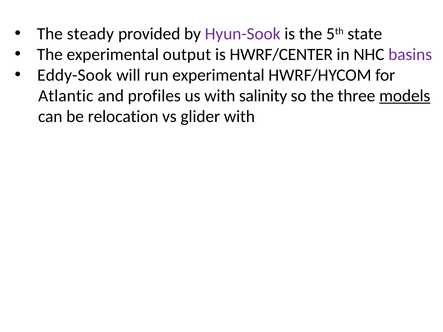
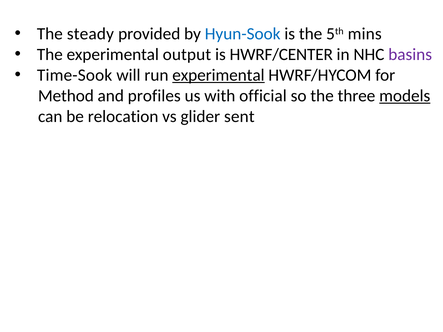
Hyun-Sook colour: purple -> blue (243, 34)
state: state -> mins (365, 34)
Eddy-Sook: Eddy-Sook -> Time-Sook (75, 75)
experimental underline: none -> present (218, 75)
Atlantic: Atlantic -> Method (66, 96)
salinity: salinity -> official (263, 96)
glider with: with -> sent (239, 117)
